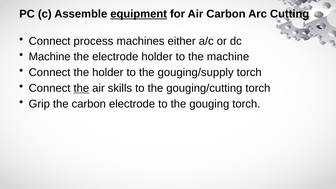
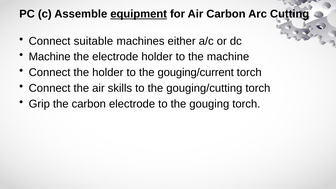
process: process -> suitable (93, 41)
gouging/supply: gouging/supply -> gouging/current (196, 72)
the underline: present -> none (81, 88)
